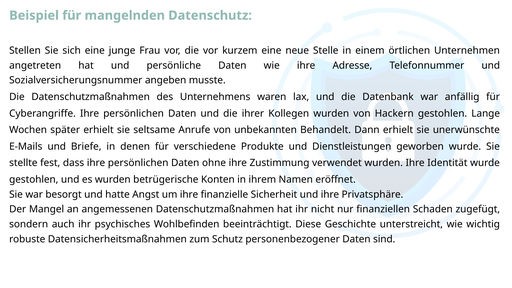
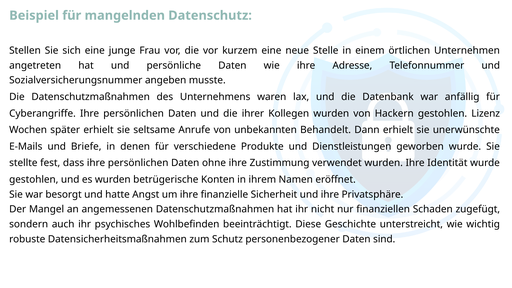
Lange: Lange -> Lizenz (486, 113)
